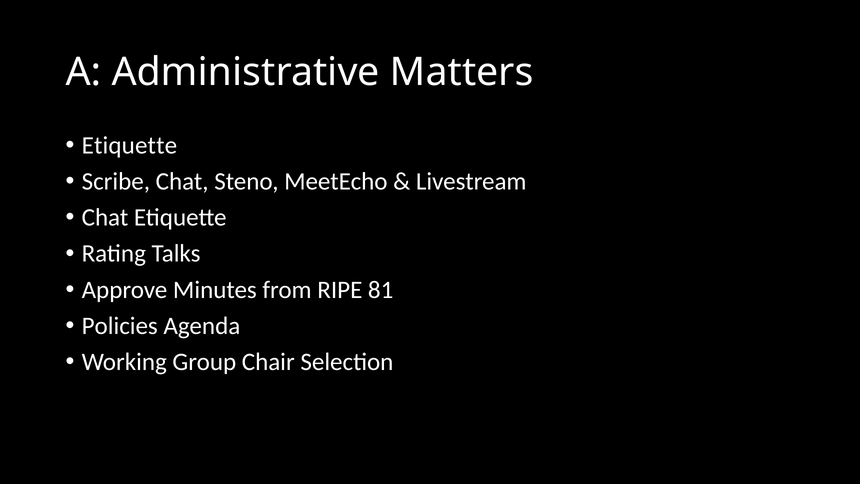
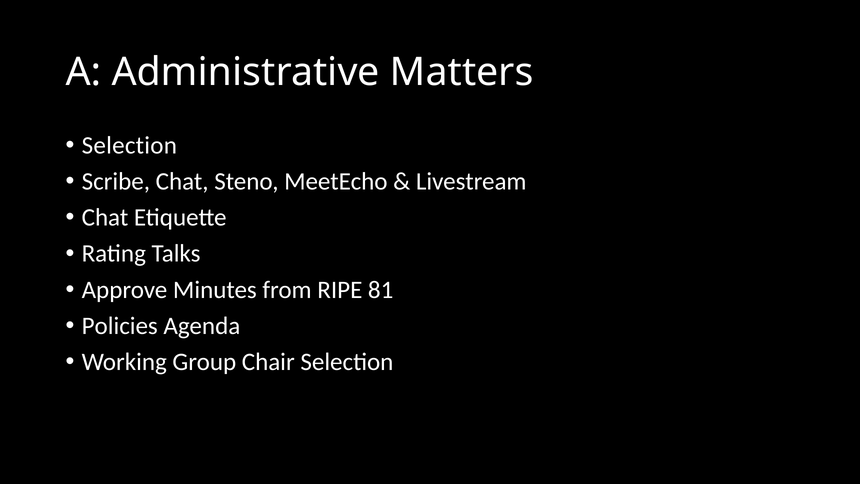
Etiquette: Etiquette -> Selection (129, 145)
